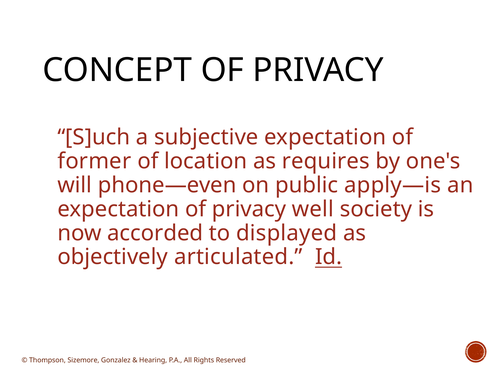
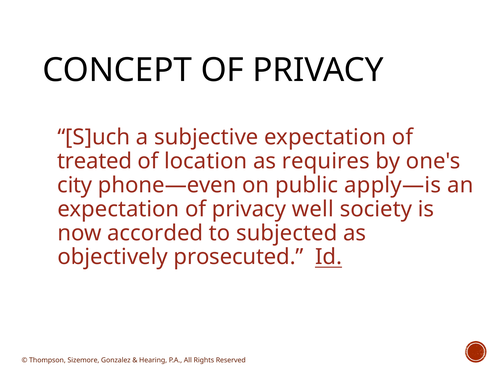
former: former -> treated (95, 161)
will: will -> city (75, 185)
displayed: displayed -> subjected (287, 233)
articulated: articulated -> prosecuted (239, 257)
